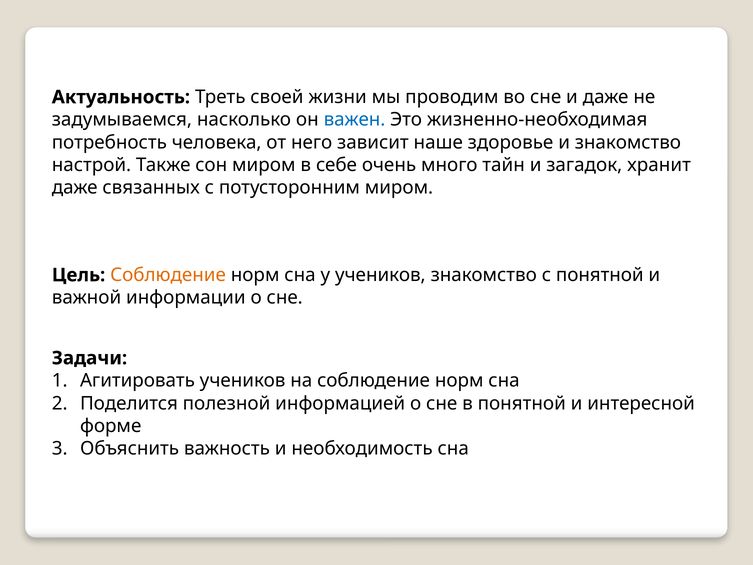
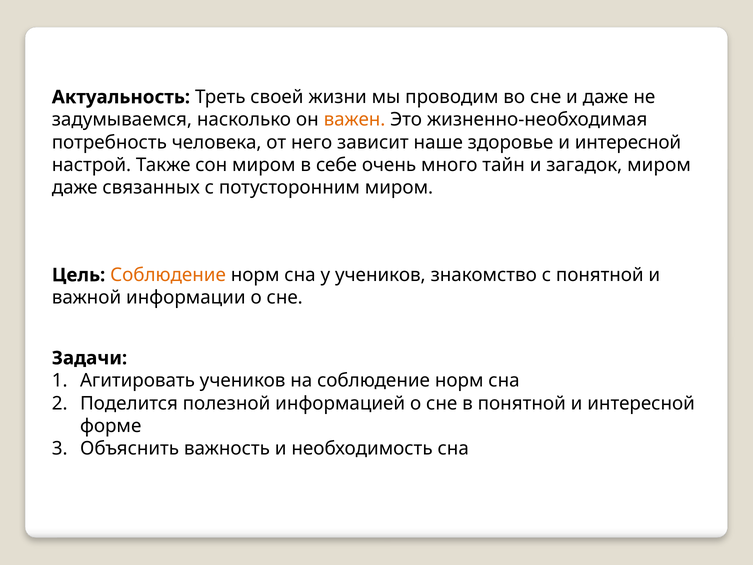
важен colour: blue -> orange (354, 120)
здоровье и знакомство: знакомство -> интересной (628, 142)
загадок хранит: хранит -> миром (659, 165)
